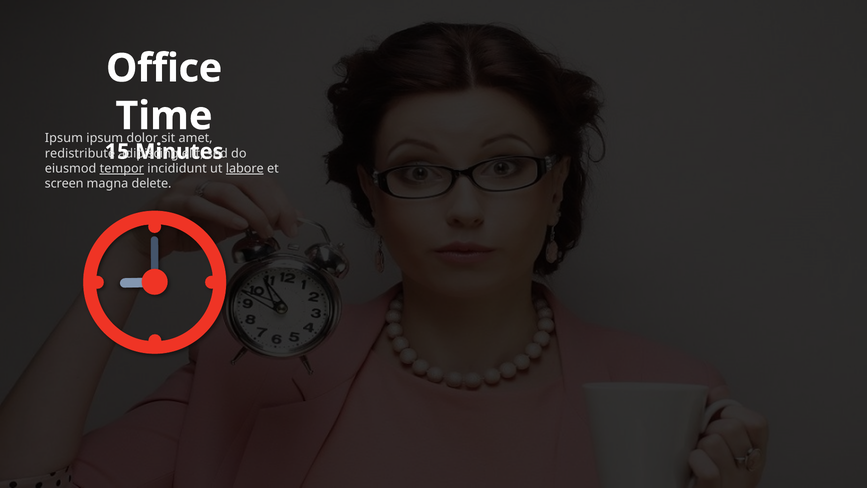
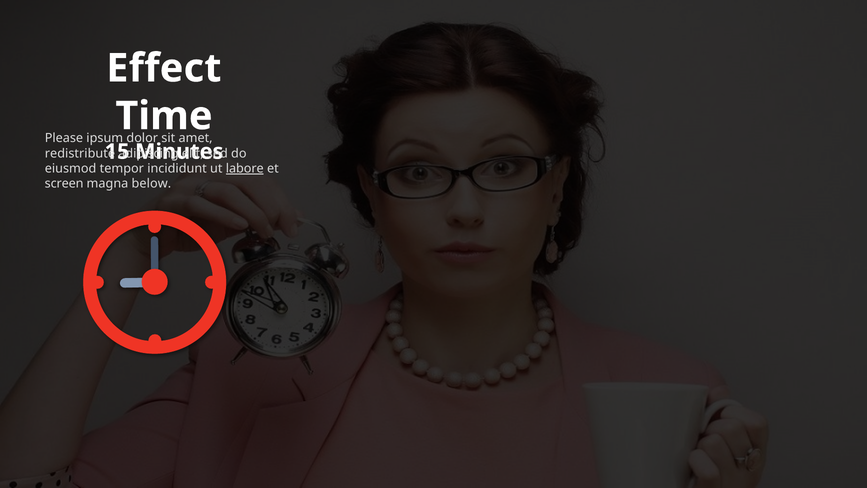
Office: Office -> Effect (164, 68)
Ipsum: Ipsum -> Please (64, 138)
tempor underline: present -> none (122, 168)
delete: delete -> below (151, 184)
